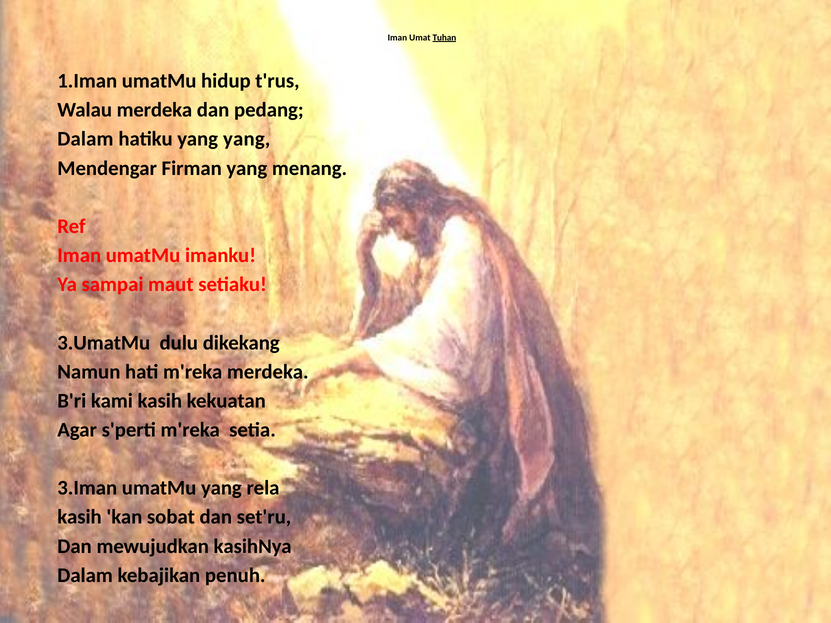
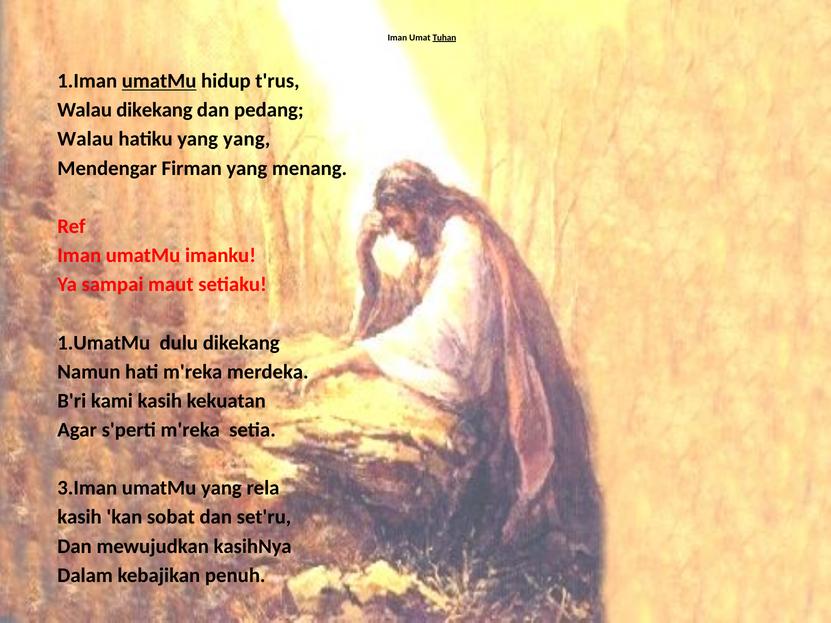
umatMu underline: none -> present (159, 81)
Walau merdeka: merdeka -> dikekang (154, 110)
Dalam: Dalam -> Walau (85, 139)
3.UmatMu: 3.UmatMu -> 1.UmatMu (104, 343)
